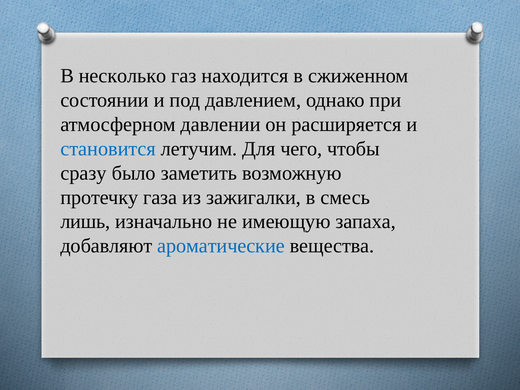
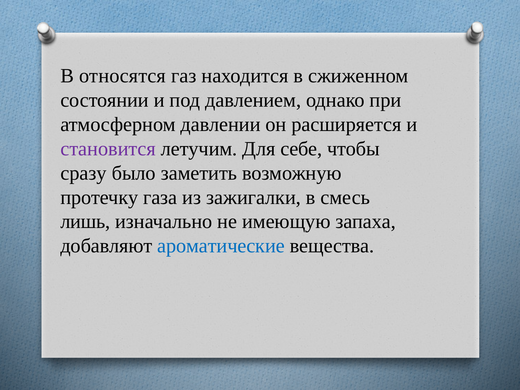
несколько: несколько -> относятся (122, 76)
становится colour: blue -> purple (108, 149)
чего: чего -> себе (301, 149)
